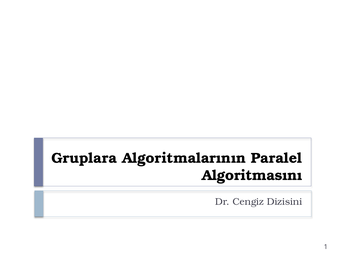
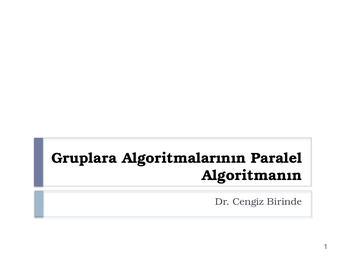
Algoritmasını: Algoritmasını -> Algoritmanın (252, 176)
Dizisini: Dizisini -> Birinde (284, 202)
